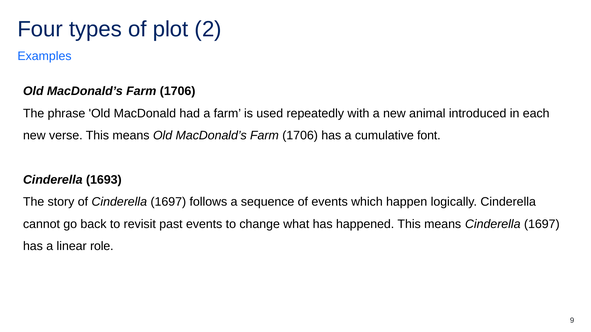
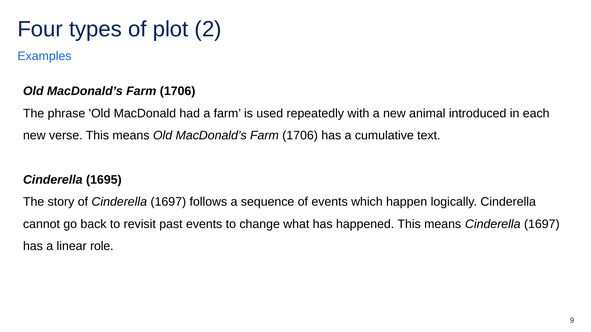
font: font -> text (429, 136)
1693: 1693 -> 1695 (104, 180)
